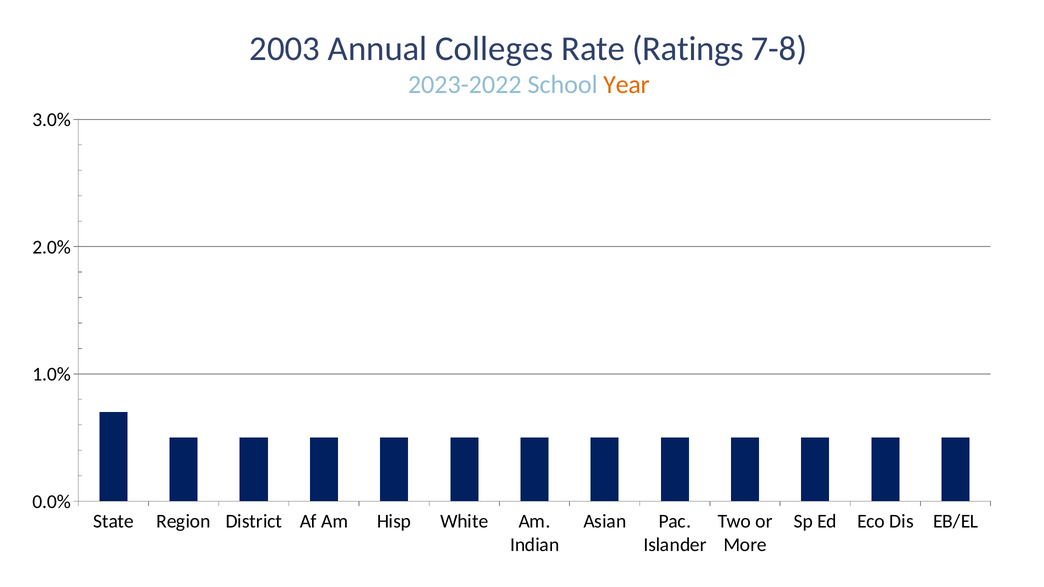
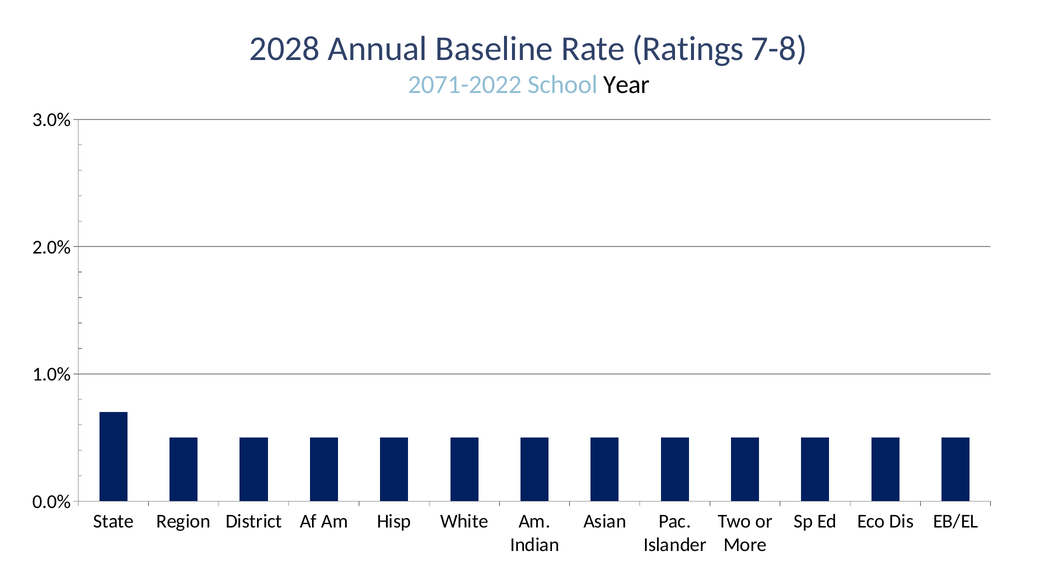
2003: 2003 -> 2028 (285, 49)
Colleges: Colleges -> Baseline (494, 49)
2023-2022: 2023-2022 -> 2071-2022 (465, 85)
Year colour: orange -> black (626, 85)
